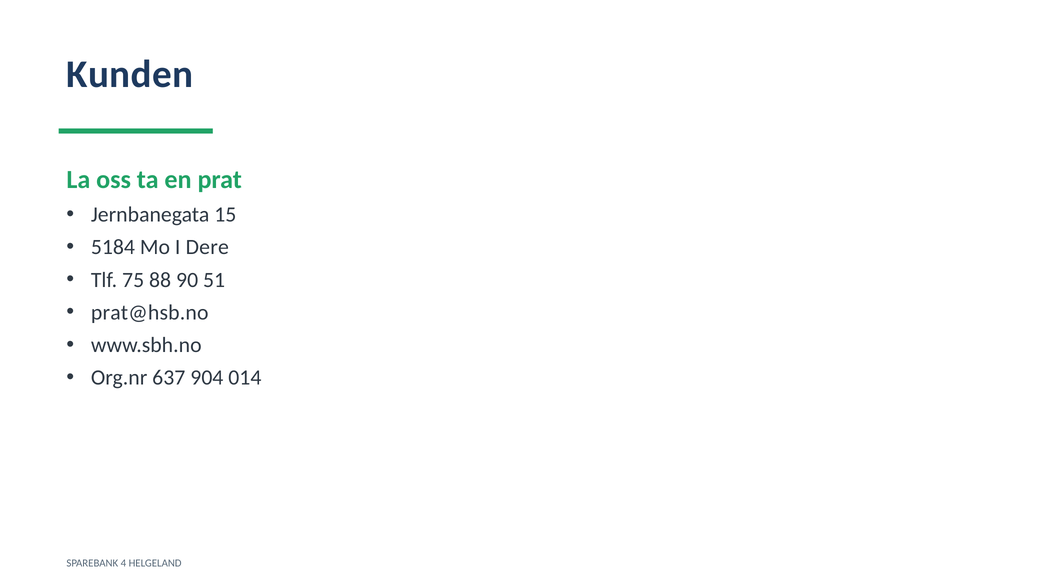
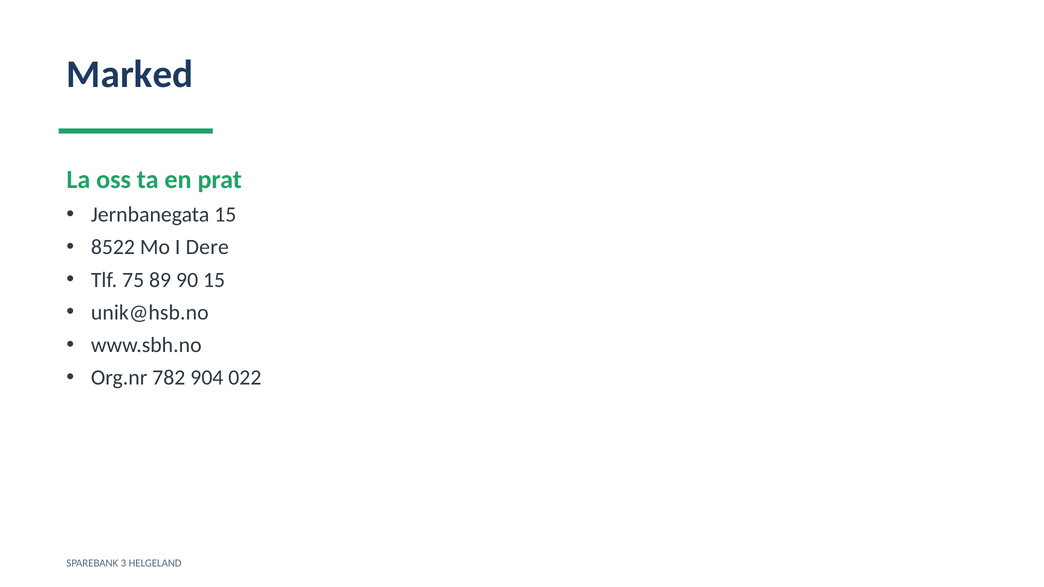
Kunden: Kunden -> Marked (130, 75)
5184: 5184 -> 8522 (113, 247)
88: 88 -> 89 (160, 280)
90 51: 51 -> 15 (214, 280)
prat@hsb.no: prat@hsb.no -> unik@hsb.no (150, 313)
637: 637 -> 782 (169, 378)
014: 014 -> 022 (245, 378)
4: 4 -> 3 (123, 563)
